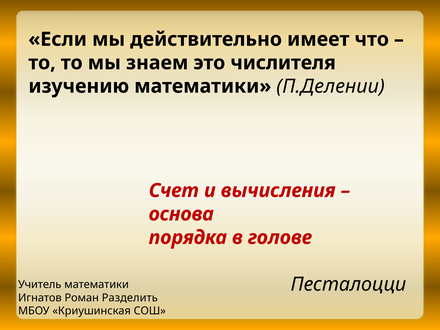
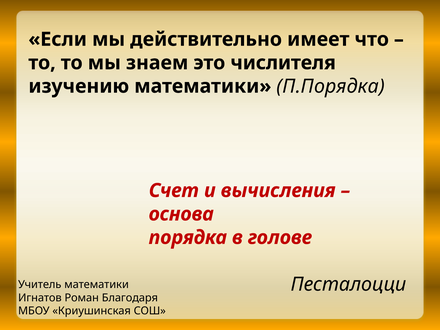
П.Делении: П.Делении -> П.Порядка (331, 86)
Разделить: Разделить -> Благодаря (130, 298)
